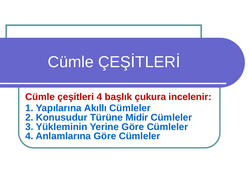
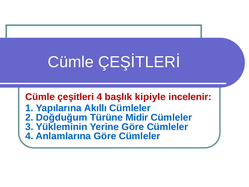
çukura: çukura -> kipiyle (150, 97)
Konusudur: Konusudur -> Doğduğum (62, 117)
